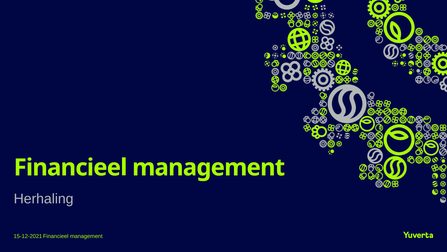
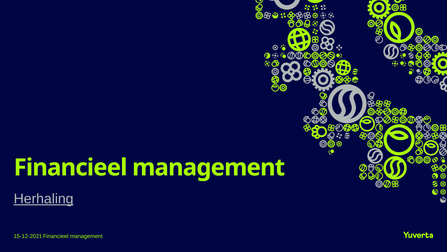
Herhaling underline: none -> present (44, 198)
